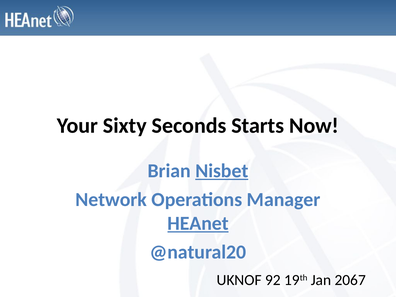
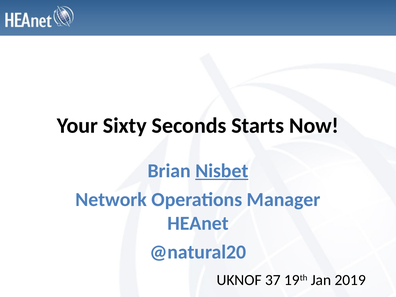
HEAnet underline: present -> none (198, 223)
92: 92 -> 37 (273, 280)
2067: 2067 -> 2019 (350, 280)
